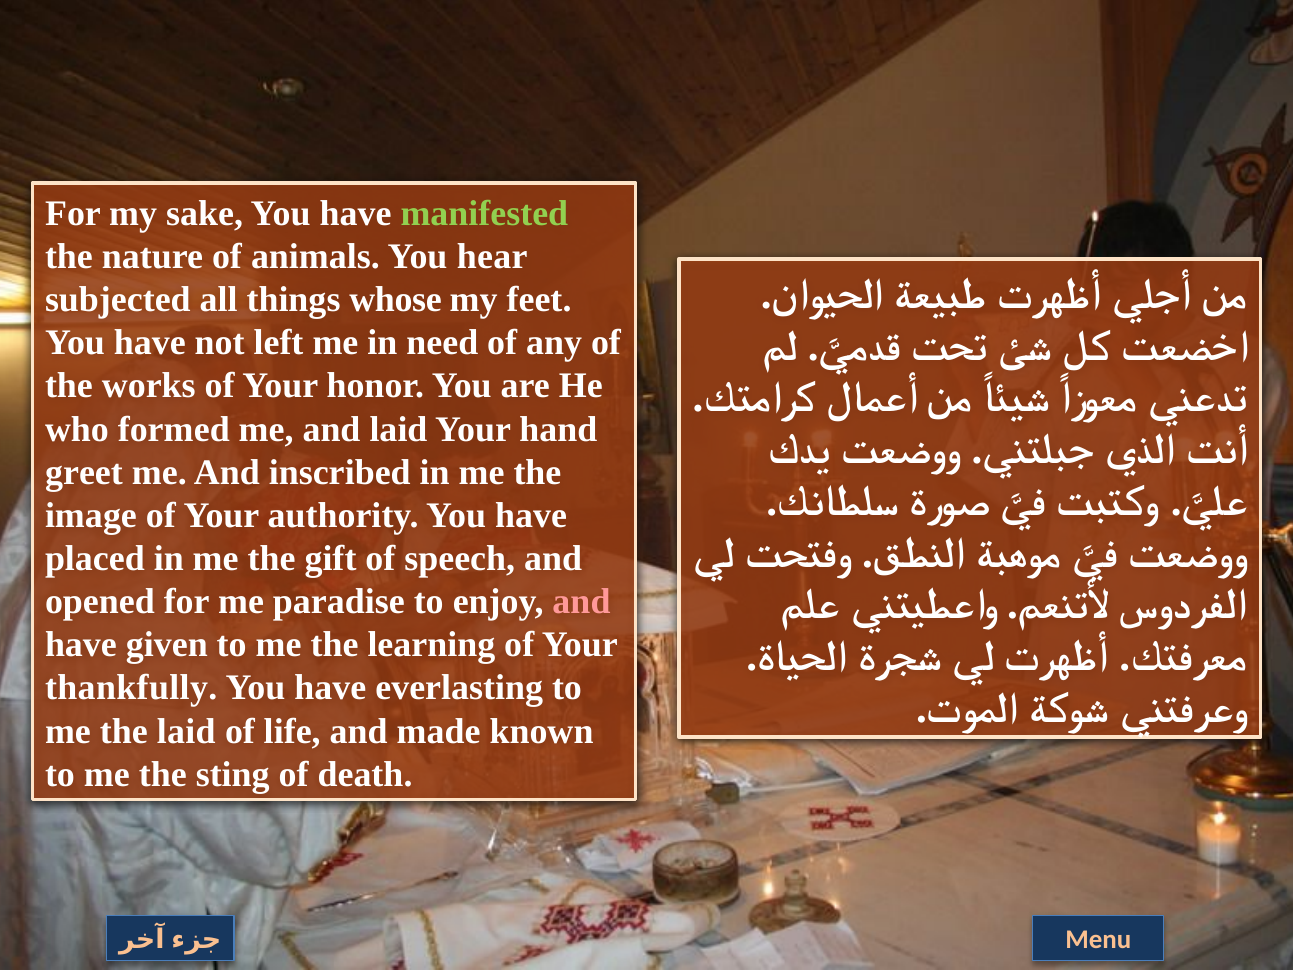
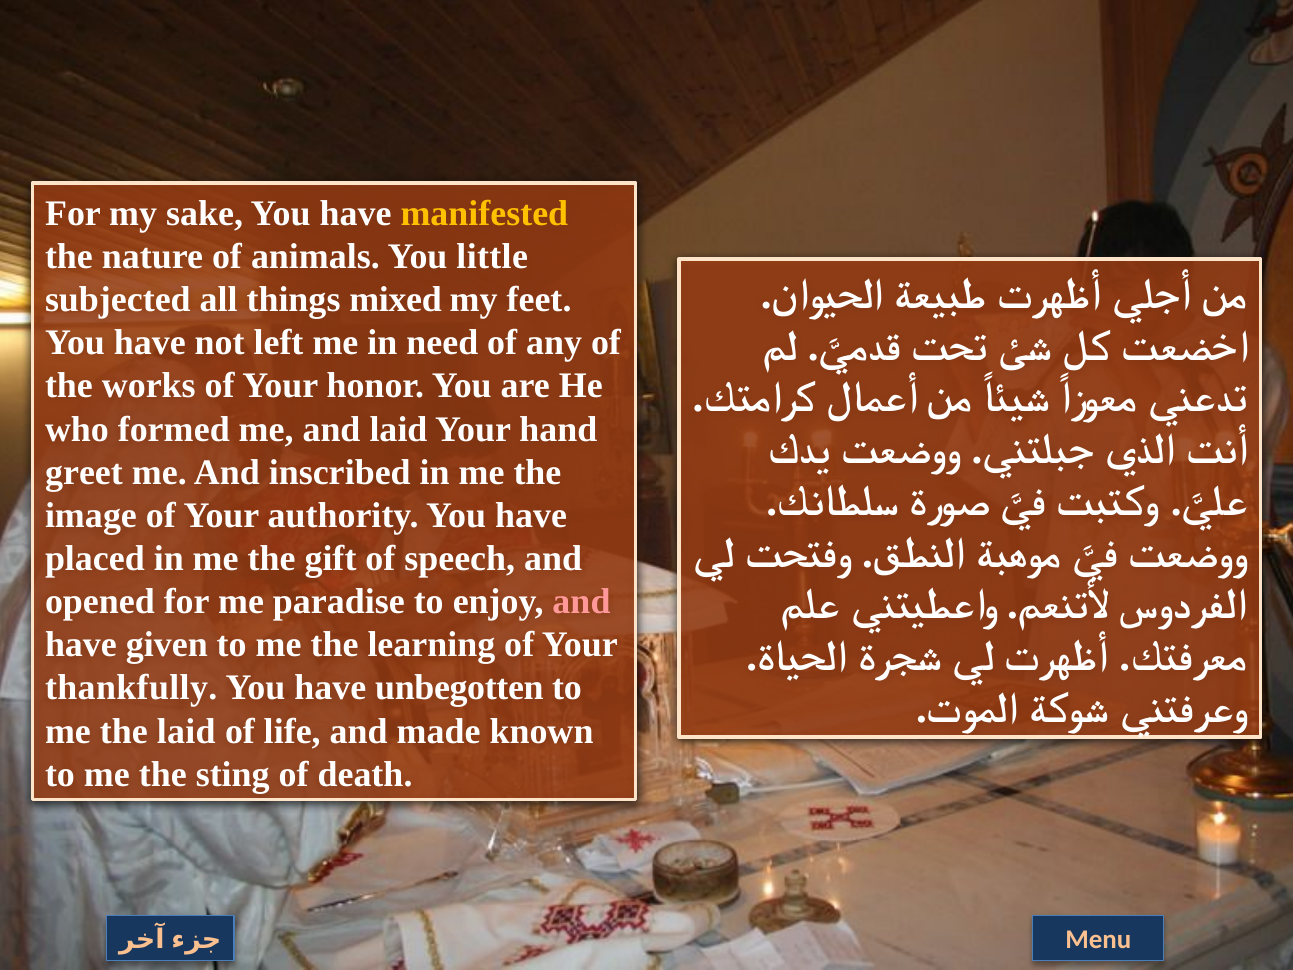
manifested colour: light green -> yellow (484, 214)
hear: hear -> little (492, 257)
whose: whose -> mixed (396, 300)
everlasting: everlasting -> unbegotten (459, 688)
